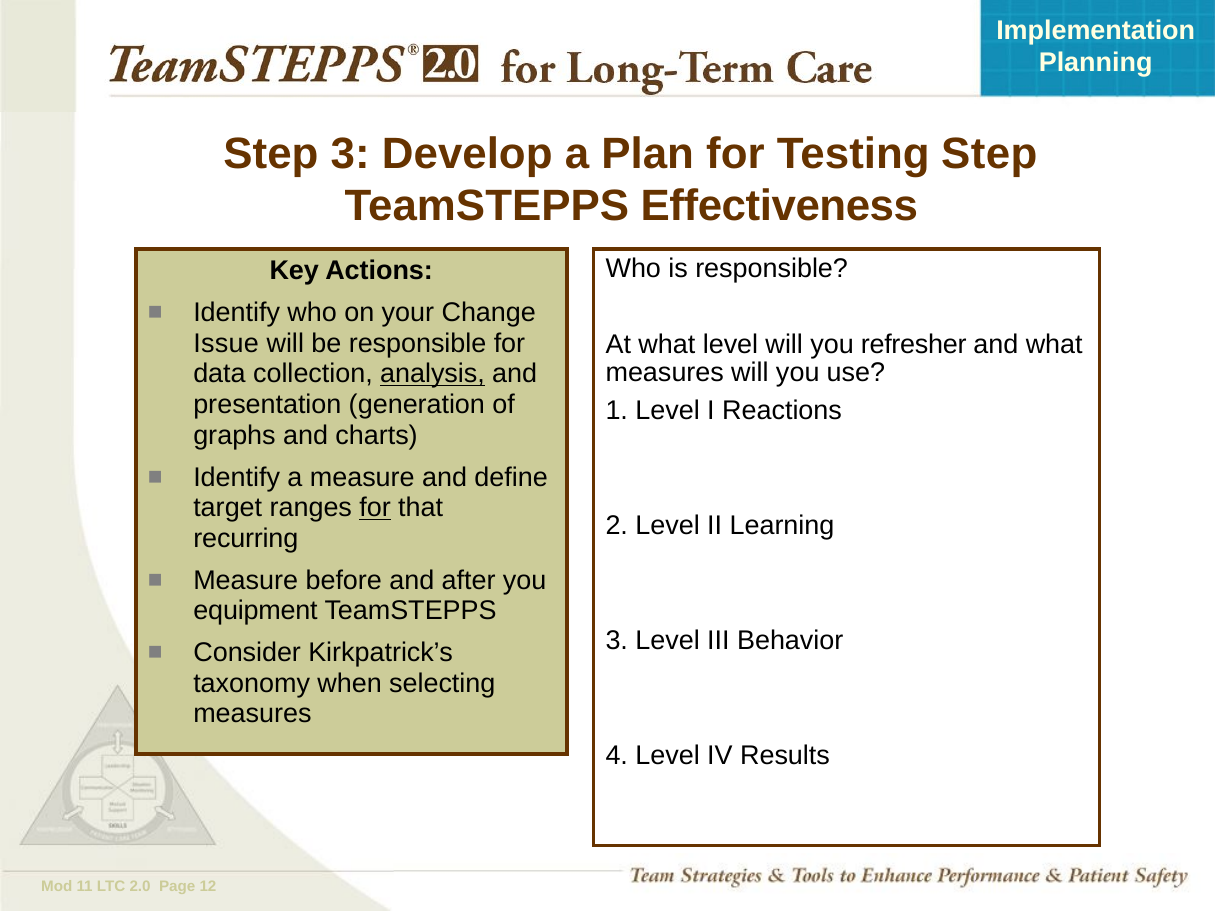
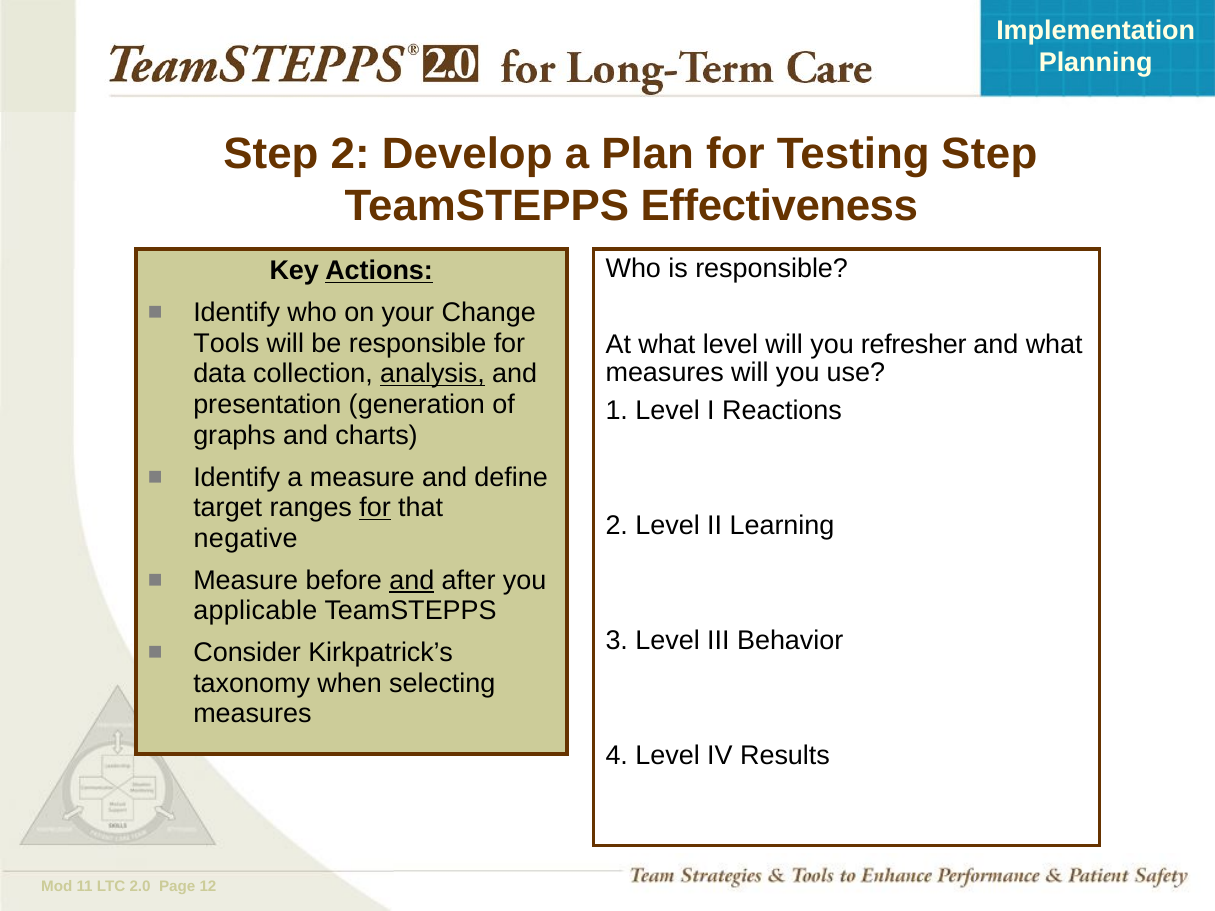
Step 3: 3 -> 2 (350, 154)
Actions underline: none -> present (379, 271)
Issue: Issue -> Tools (226, 343)
recurring: recurring -> negative (246, 539)
and underline: none -> present (412, 580)
equipment: equipment -> applicable (255, 611)
